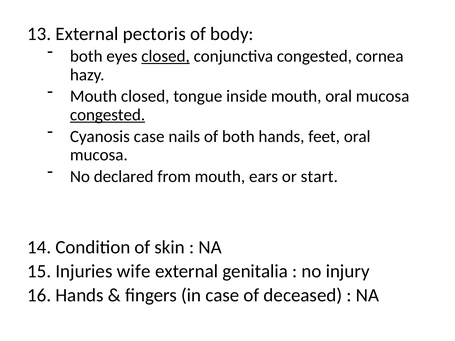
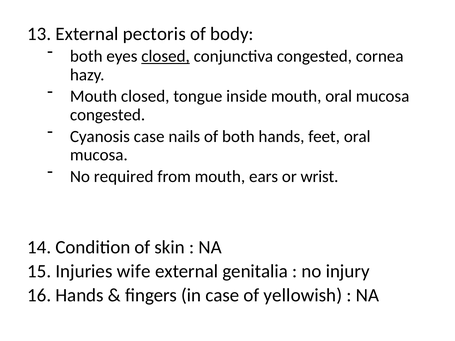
congested underline: present -> none (108, 115)
declared: declared -> required (124, 177)
start: start -> wrist (319, 177)
deceased: deceased -> yellowish (303, 296)
